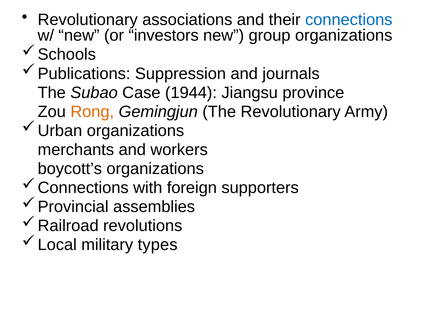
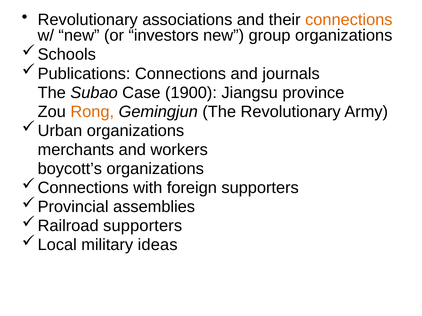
connections colour: blue -> orange (349, 20)
Suppression: Suppression -> Connections (180, 74)
1944: 1944 -> 1900 (191, 93)
revolutions: revolutions -> supporters (143, 226)
types: types -> ideas (158, 245)
